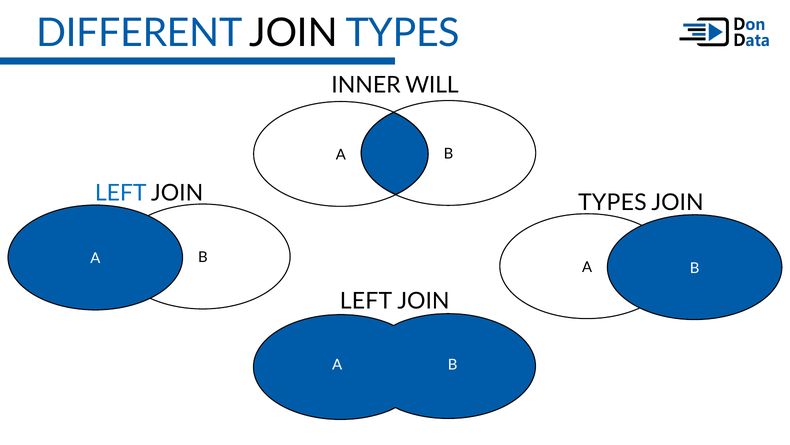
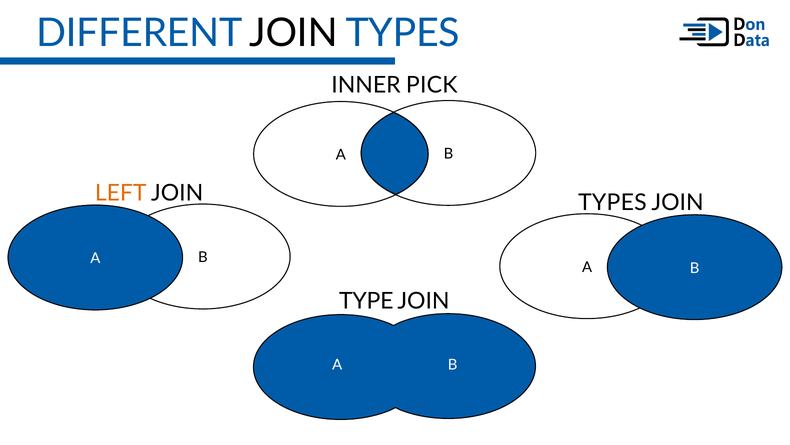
WILL: WILL -> PICK (432, 85)
LEFT colour: blue -> orange (121, 193)
LEFT: LEFT -> TYPE (366, 300)
